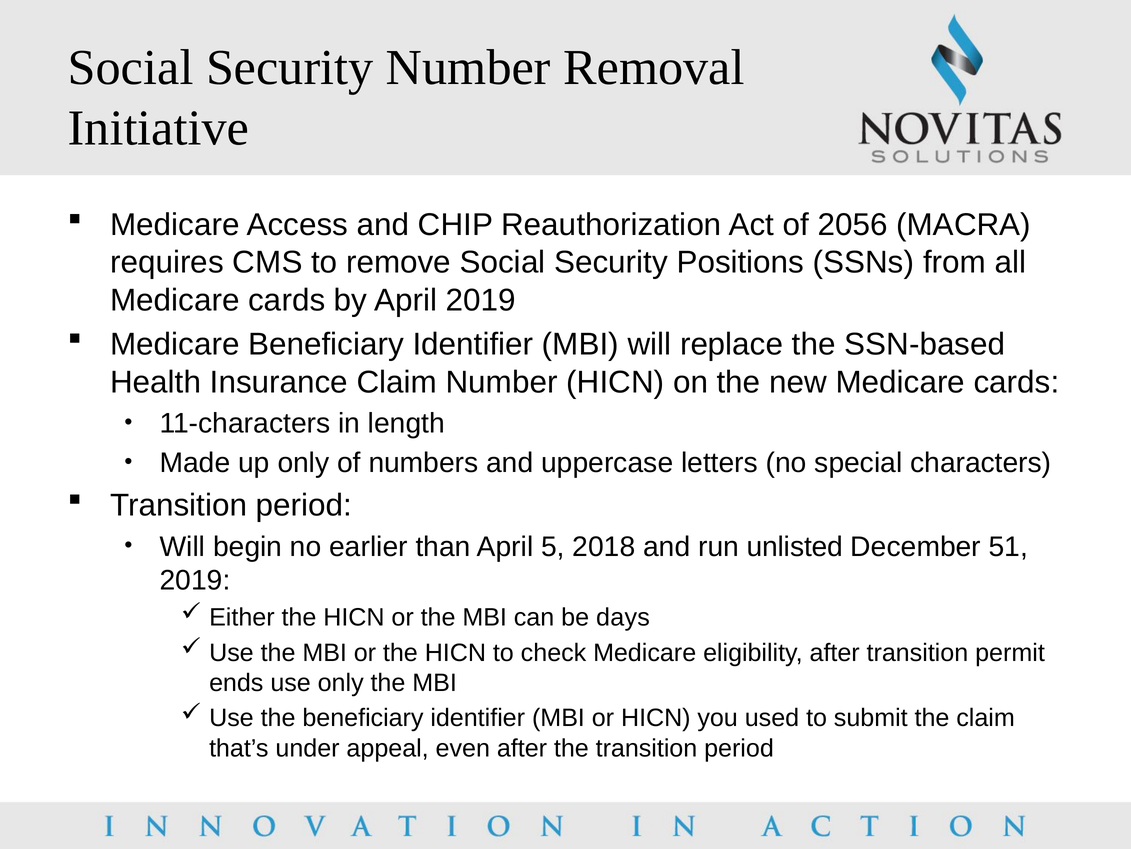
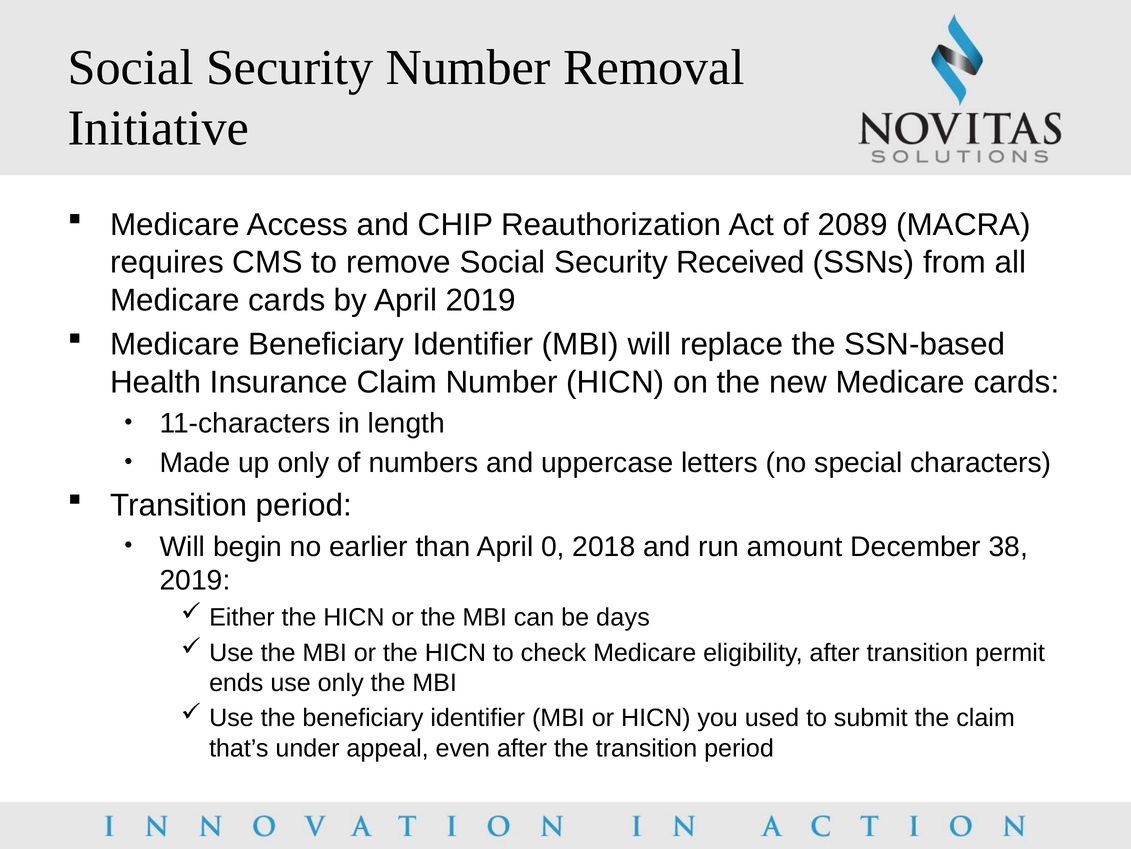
2056: 2056 -> 2089 (853, 225)
Positions: Positions -> Received (741, 262)
5: 5 -> 0 (553, 546)
unlisted: unlisted -> amount (795, 546)
51: 51 -> 38 (1008, 546)
